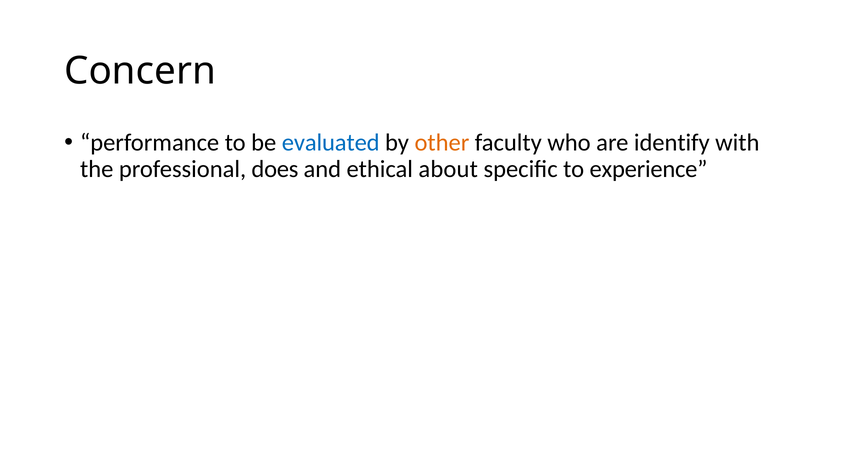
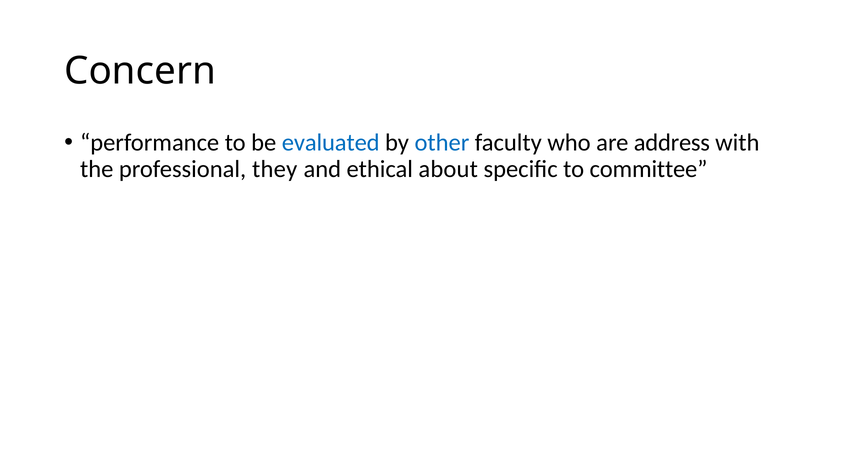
other colour: orange -> blue (442, 143)
identify: identify -> address (672, 143)
does: does -> they (275, 169)
experience: experience -> committee (649, 169)
